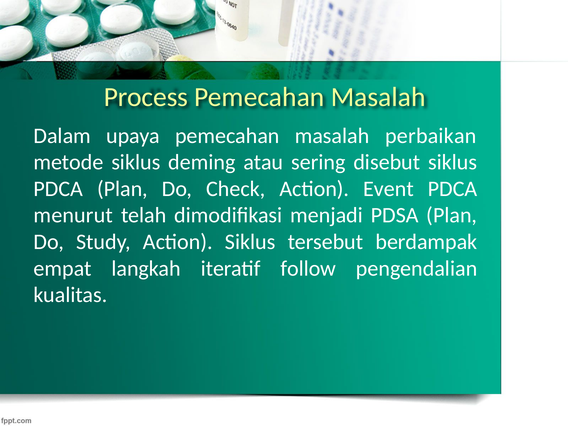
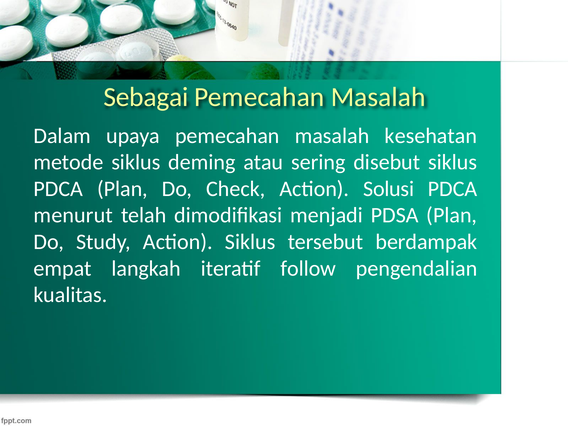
Process: Process -> Sebagai (146, 97)
perbaikan: perbaikan -> kesehatan (431, 136)
Event: Event -> Solusi (389, 189)
